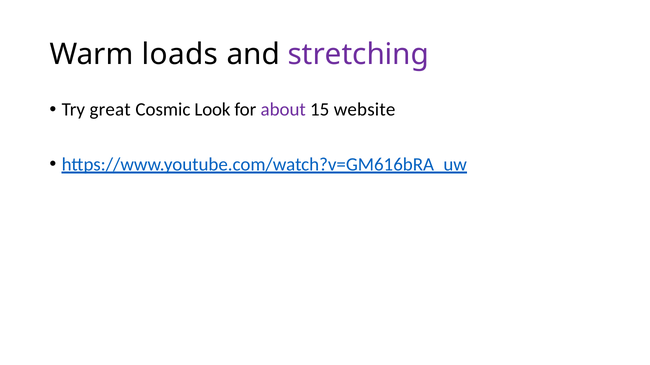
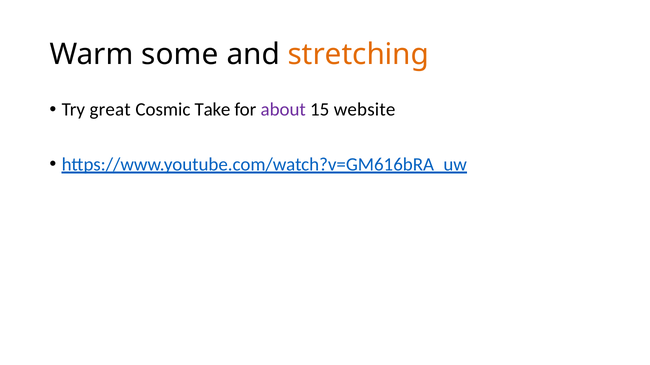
loads: loads -> some (180, 55)
stretching colour: purple -> orange (358, 55)
Look: Look -> Take (212, 110)
